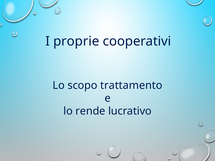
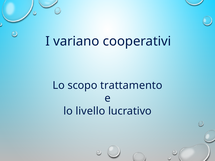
proprie: proprie -> variano (76, 41)
rende: rende -> livello (90, 111)
